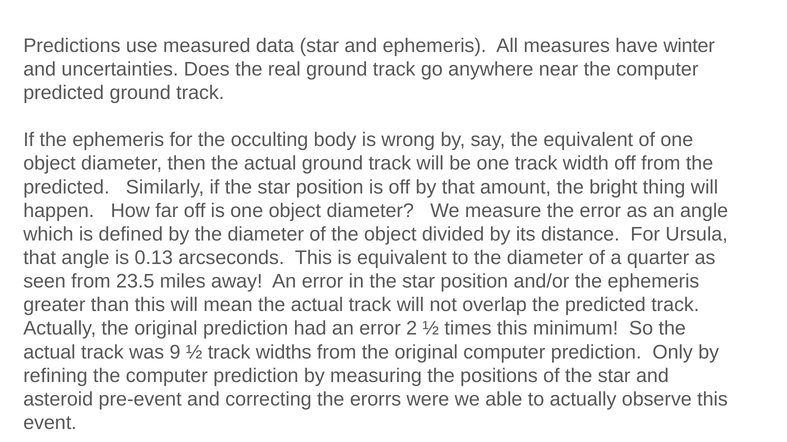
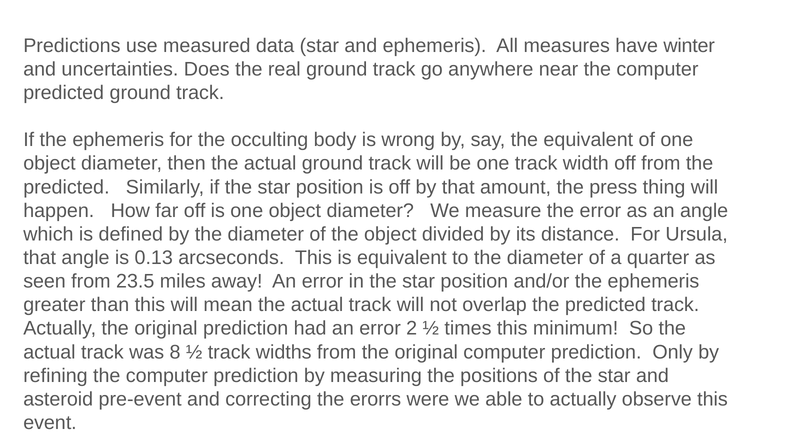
bright: bright -> press (613, 187)
9: 9 -> 8 (175, 353)
